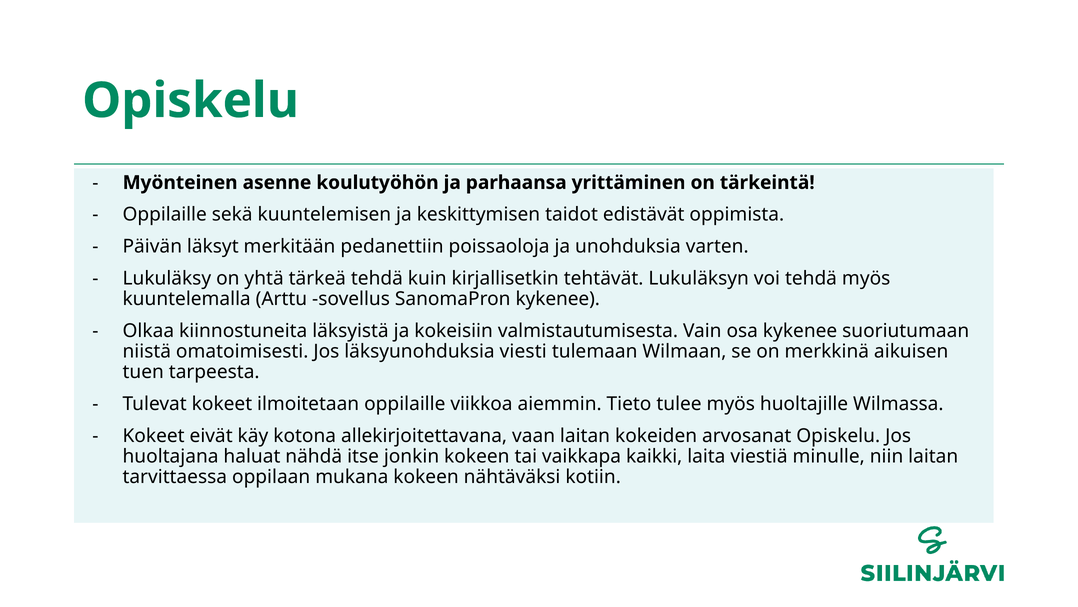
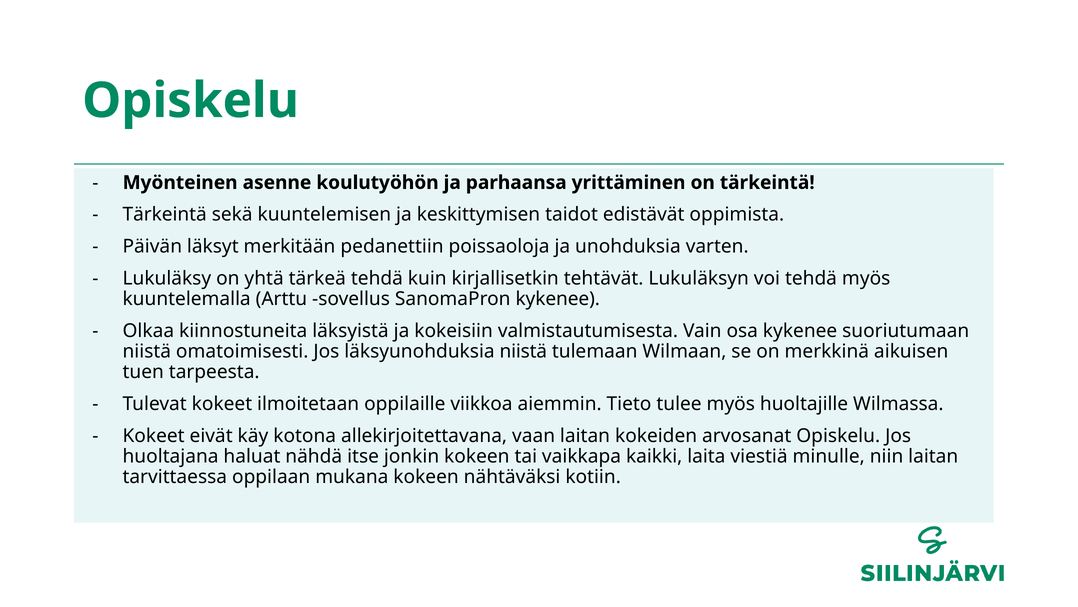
Oppilaille: Oppilaille -> Tärkeintä (165, 214)
läksyunohduksia viesti: viesti -> niistä (523, 351)
